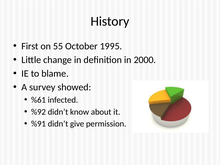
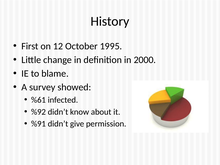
55: 55 -> 12 (58, 46)
